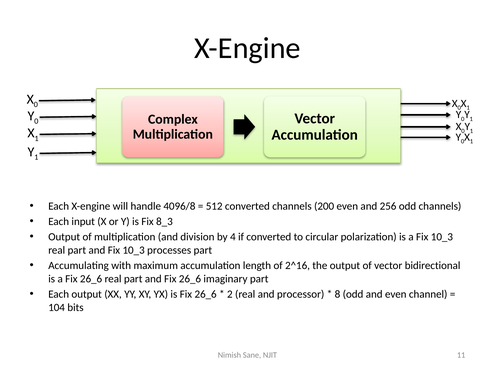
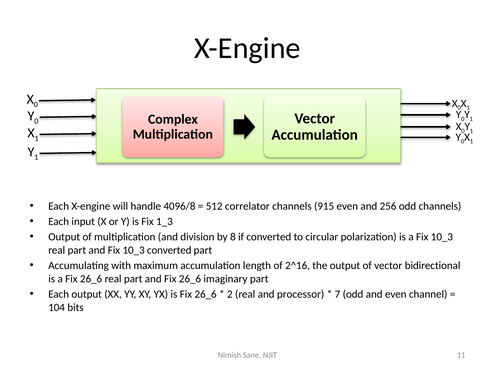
512 converted: converted -> correlator (247, 206)
200: 200 -> 915 (324, 206)
8_3: 8_3 -> 1_3 (164, 221)
4: 4 -> 8 (233, 236)
10_3 processes: processes -> converted (169, 250)
8: 8 -> 7 (337, 294)
